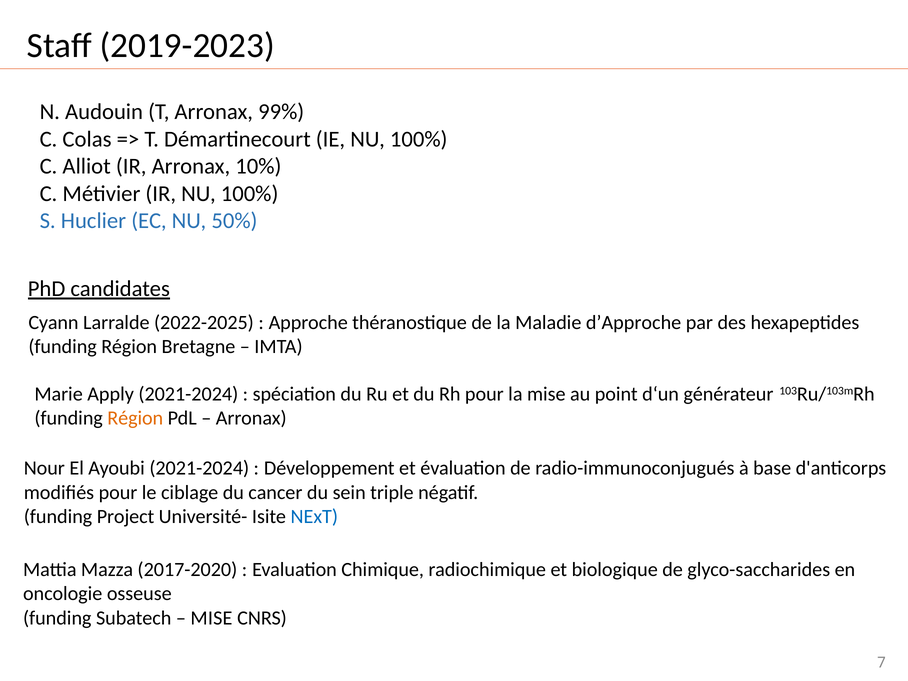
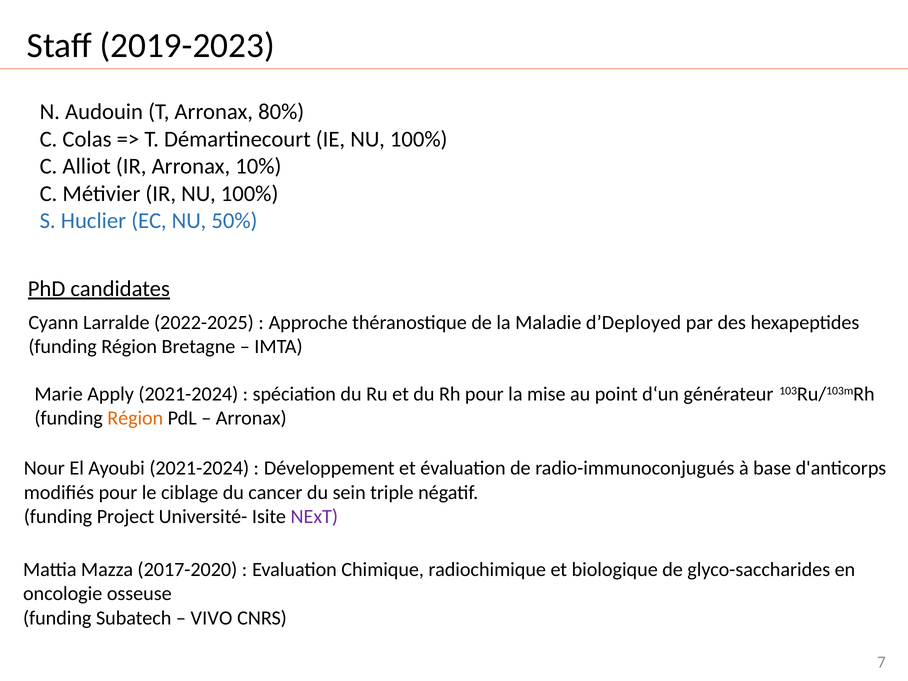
99%: 99% -> 80% (281, 112)
d’Approche: d’Approche -> d’Deployed (633, 322)
NExT colour: blue -> purple (314, 517)
MISE: MISE -> VIVO (211, 618)
